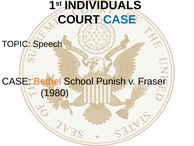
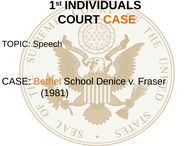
CASE colour: blue -> orange (120, 20)
Punish: Punish -> Denice (111, 81)
1980: 1980 -> 1981 (55, 93)
